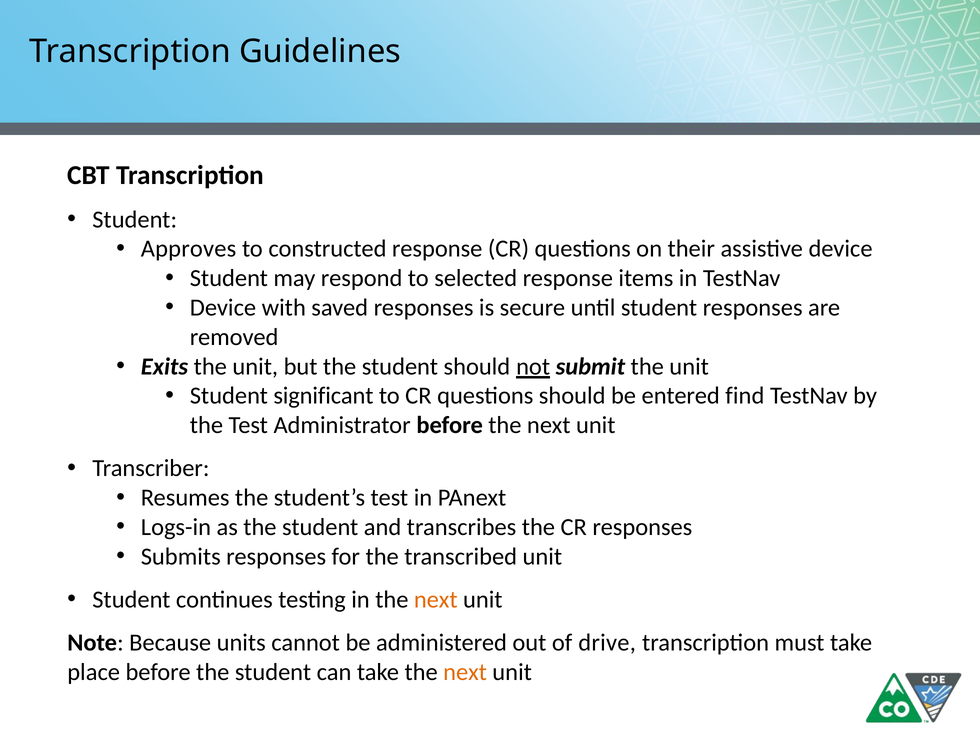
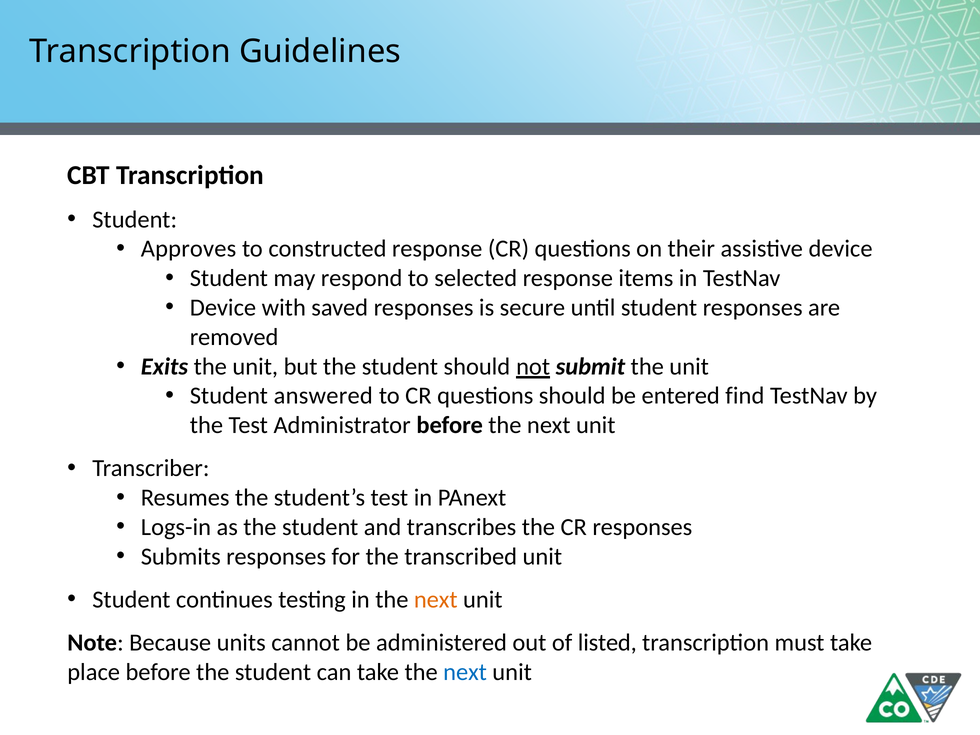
significant: significant -> answered (323, 396)
drive: drive -> listed (607, 643)
next colour: orange -> blue (465, 672)
